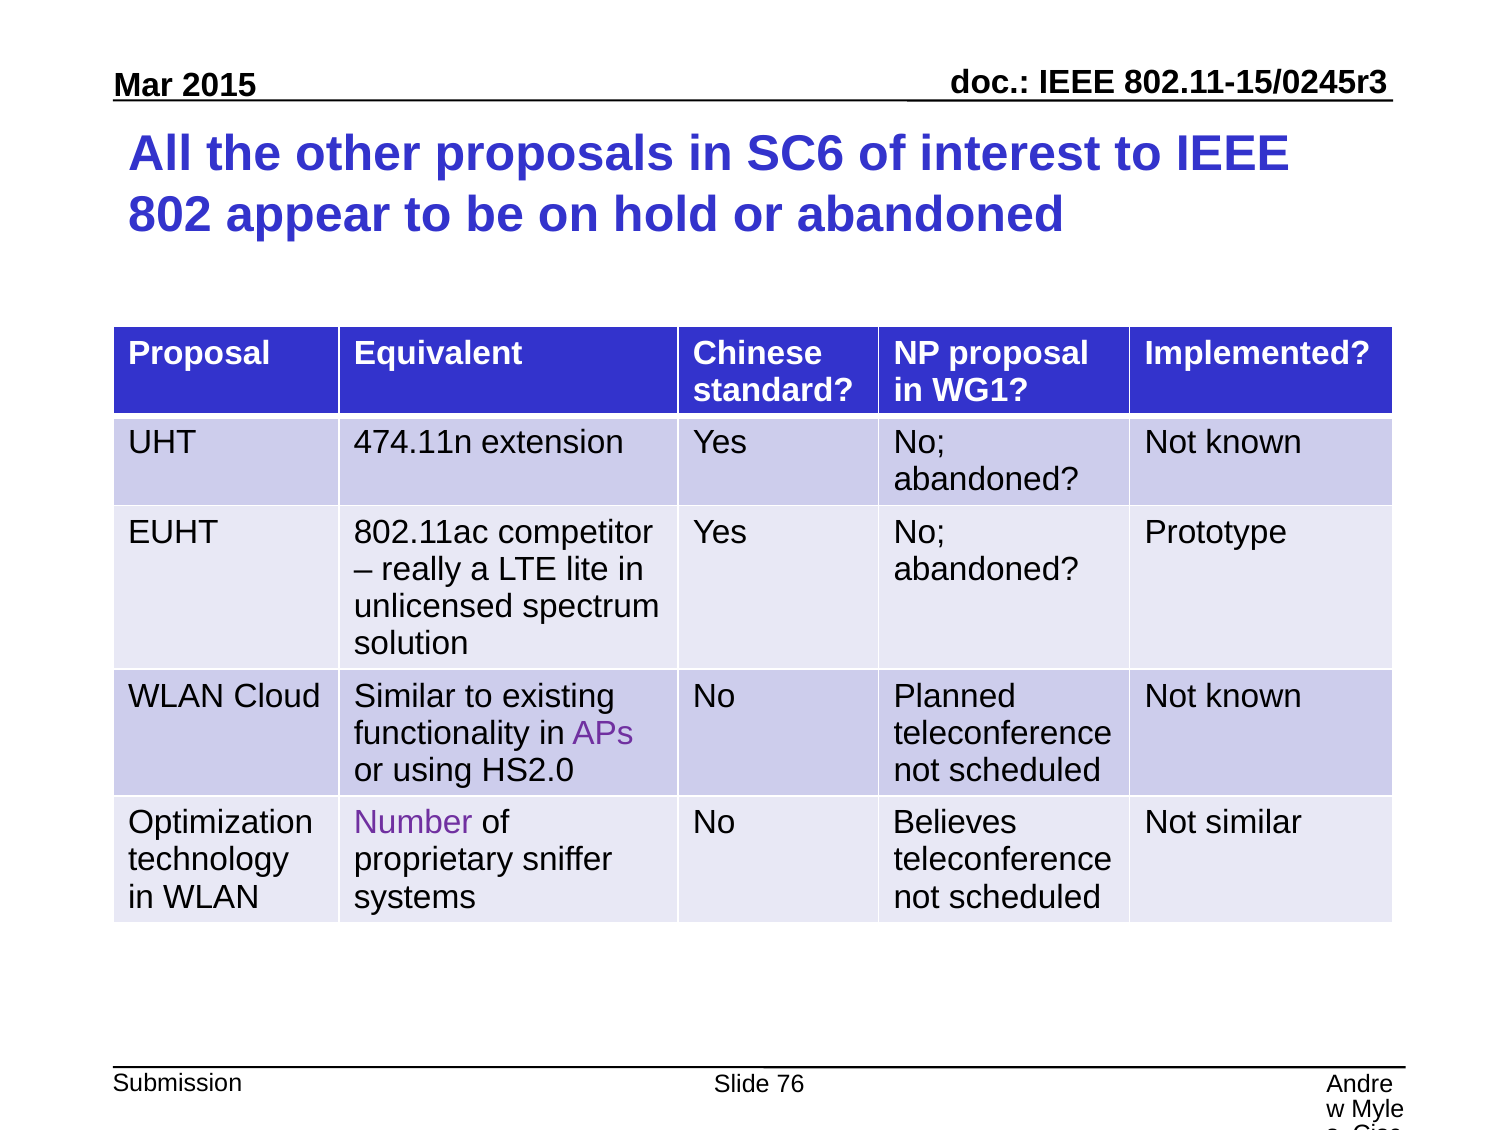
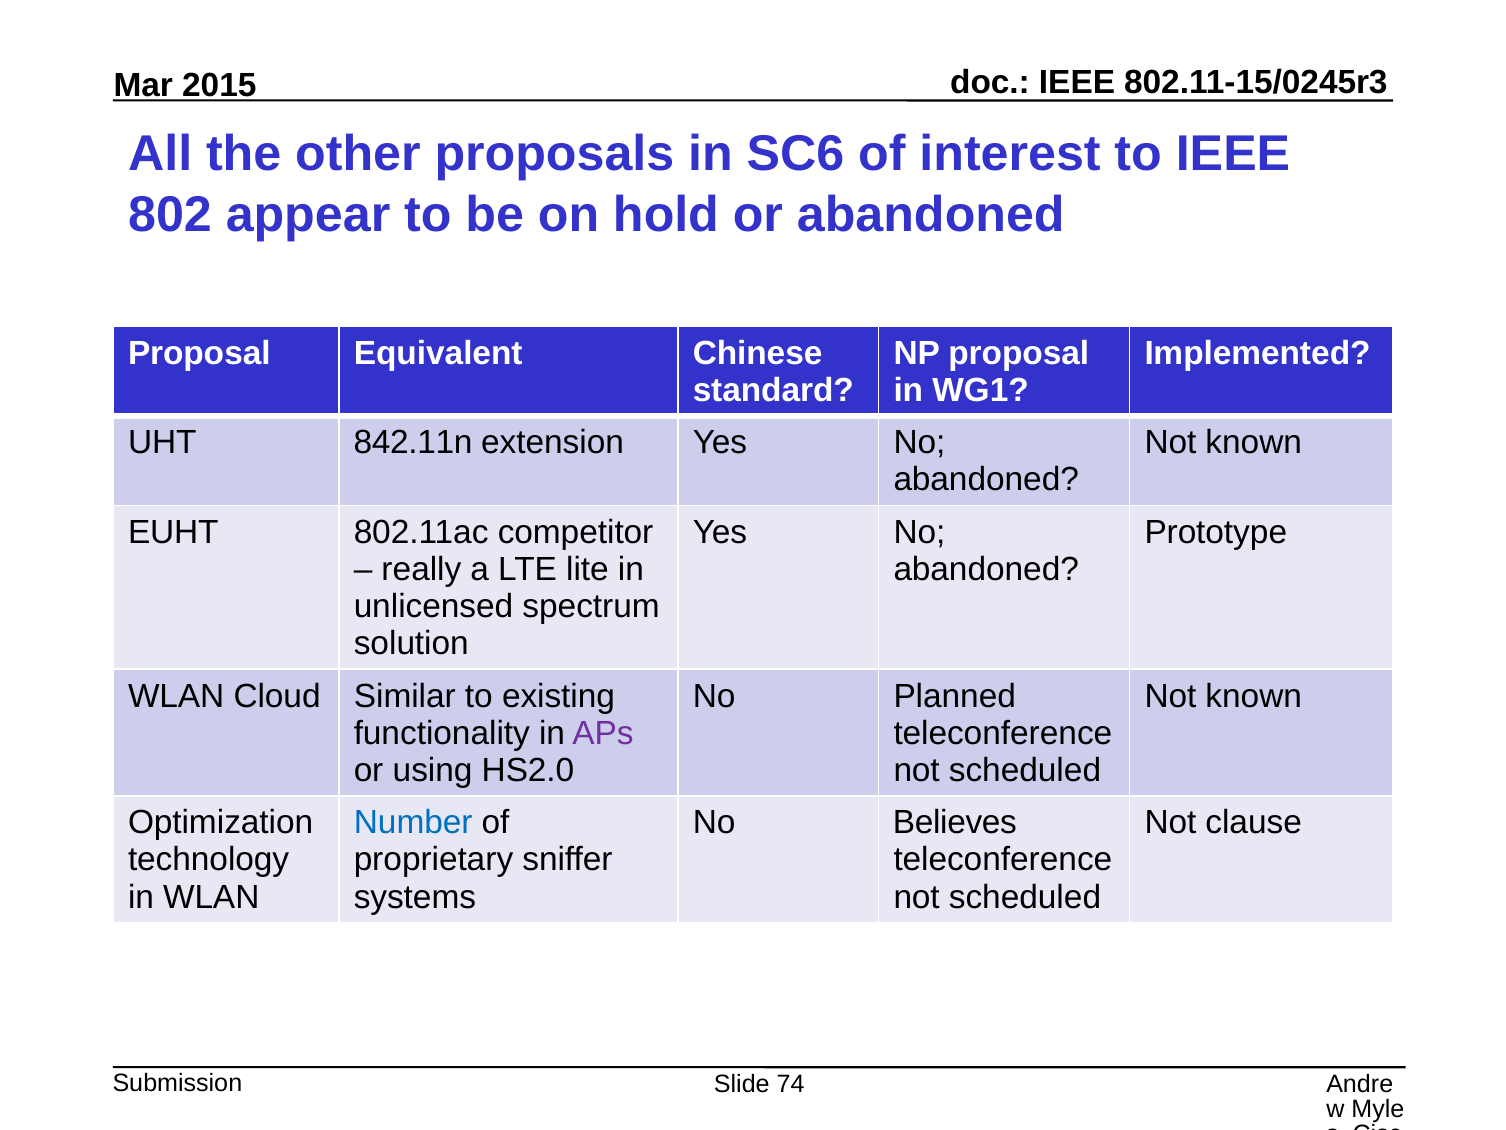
474.11n: 474.11n -> 842.11n (413, 442)
Number colour: purple -> blue (413, 822)
Not similar: similar -> clause (1254, 822)
76: 76 -> 74 (791, 1083)
